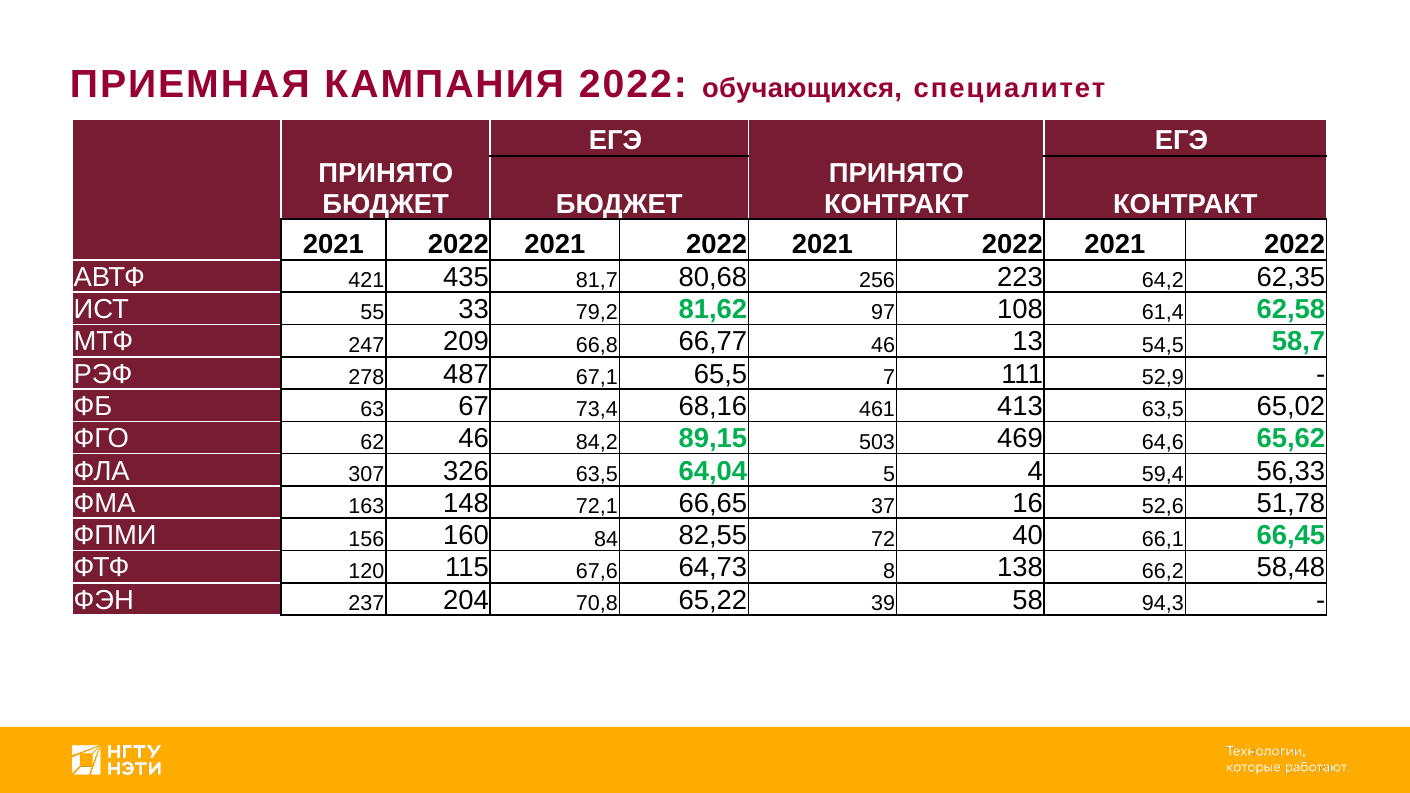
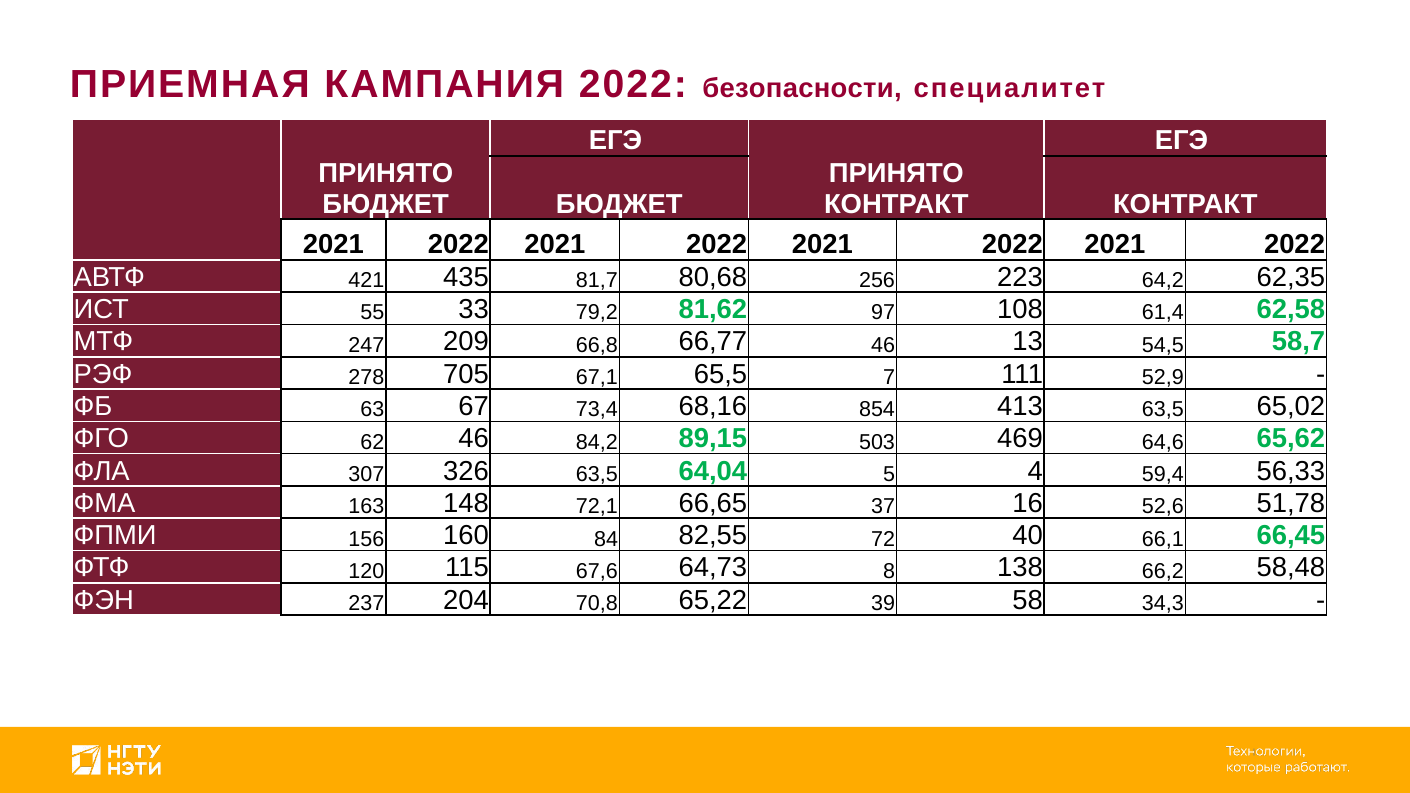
обучающихся: обучающихся -> безопасности (802, 88)
487: 487 -> 705 (466, 374)
461: 461 -> 854 (877, 410)
94,3: 94,3 -> 34,3 (1163, 604)
